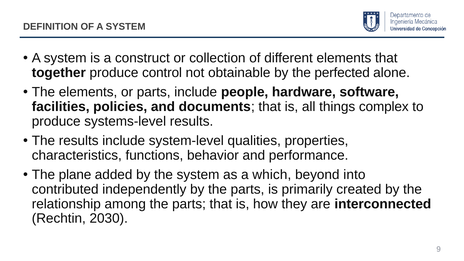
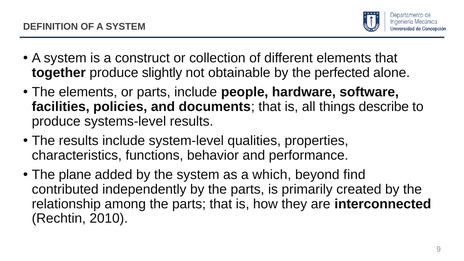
control: control -> slightly (162, 73)
complex: complex -> describe (384, 107)
into: into -> find (354, 175)
2030: 2030 -> 2010 (109, 219)
